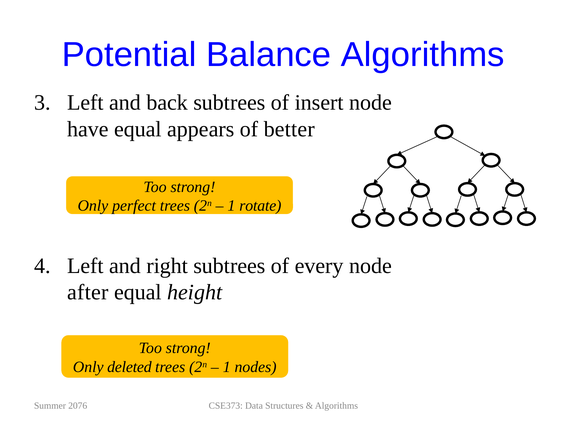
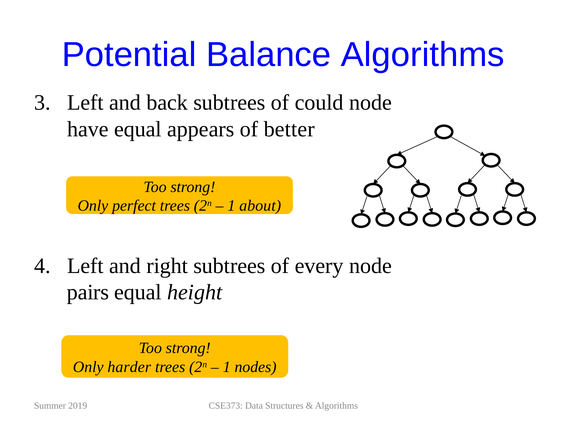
insert: insert -> could (319, 103)
rotate: rotate -> about (260, 206)
after: after -> pairs (88, 292)
deleted: deleted -> harder (129, 367)
2076: 2076 -> 2019 (78, 406)
